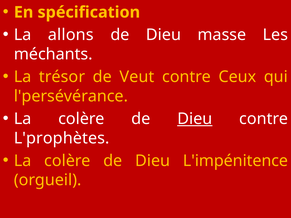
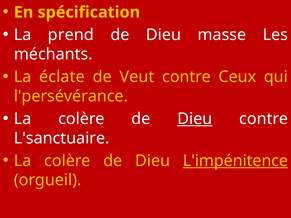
allons: allons -> prend (71, 35)
trésor: trésor -> éclate (62, 77)
L'prophètes: L'prophètes -> L'sanctuaire (62, 138)
L'impénitence underline: none -> present (236, 161)
